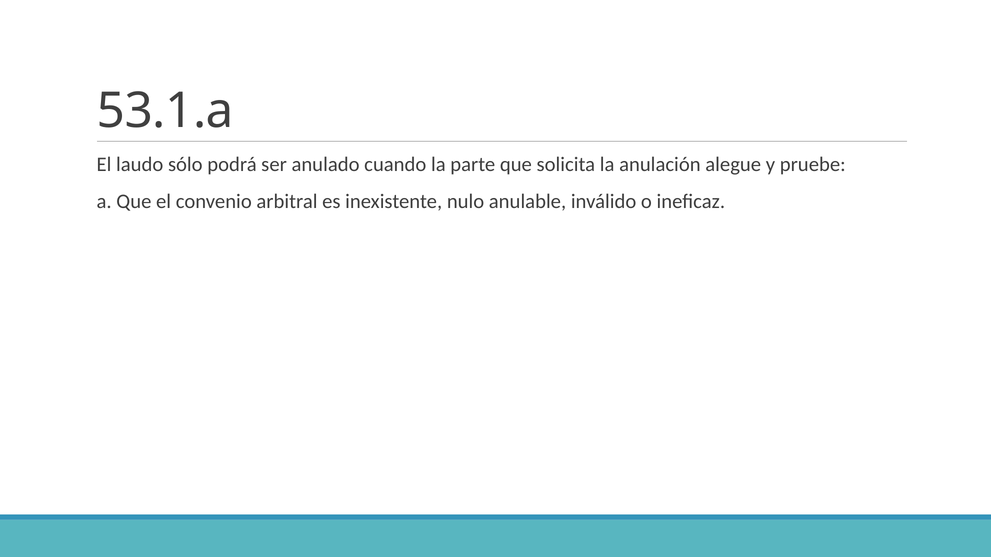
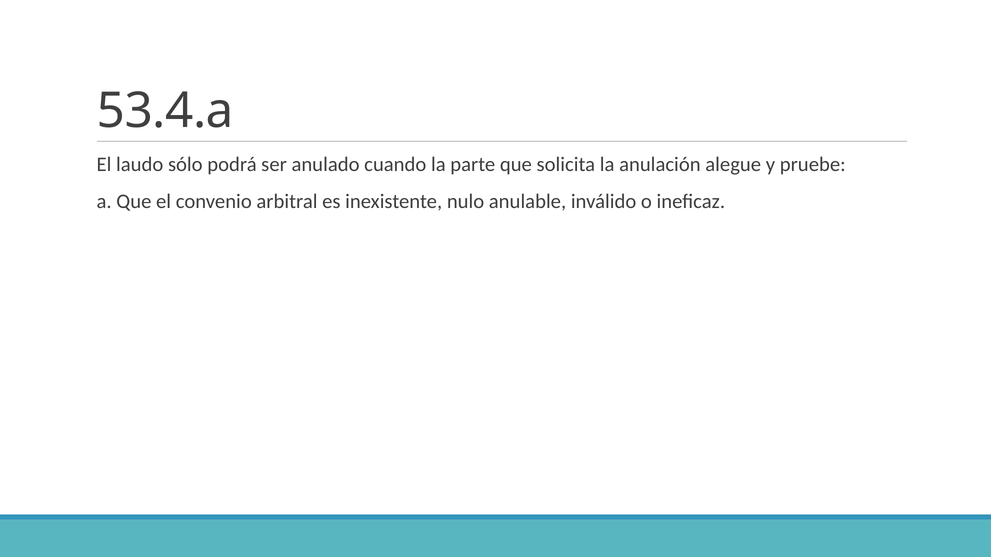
53.1.a: 53.1.a -> 53.4.a (165, 111)
